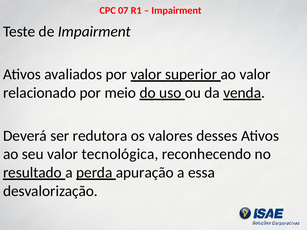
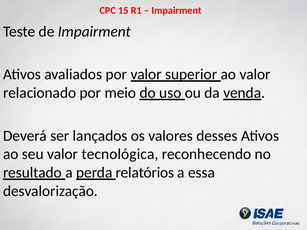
07: 07 -> 15 (123, 11)
redutora: redutora -> lançados (100, 136)
apuração: apuração -> relatórios (145, 173)
